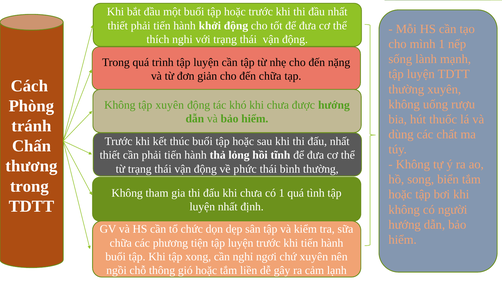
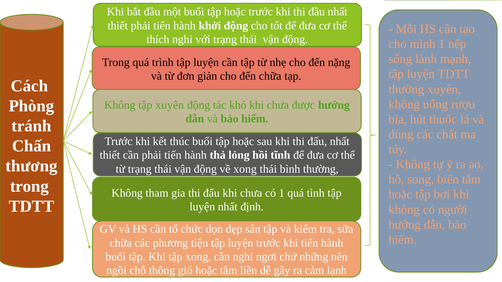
về phức: phức -> xong (245, 169)
chứ xuyên: xuyên -> những (314, 257)
